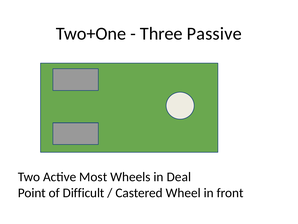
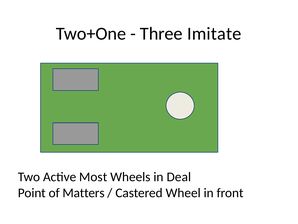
Passive: Passive -> Imitate (214, 34)
Difficult: Difficult -> Matters (84, 192)
